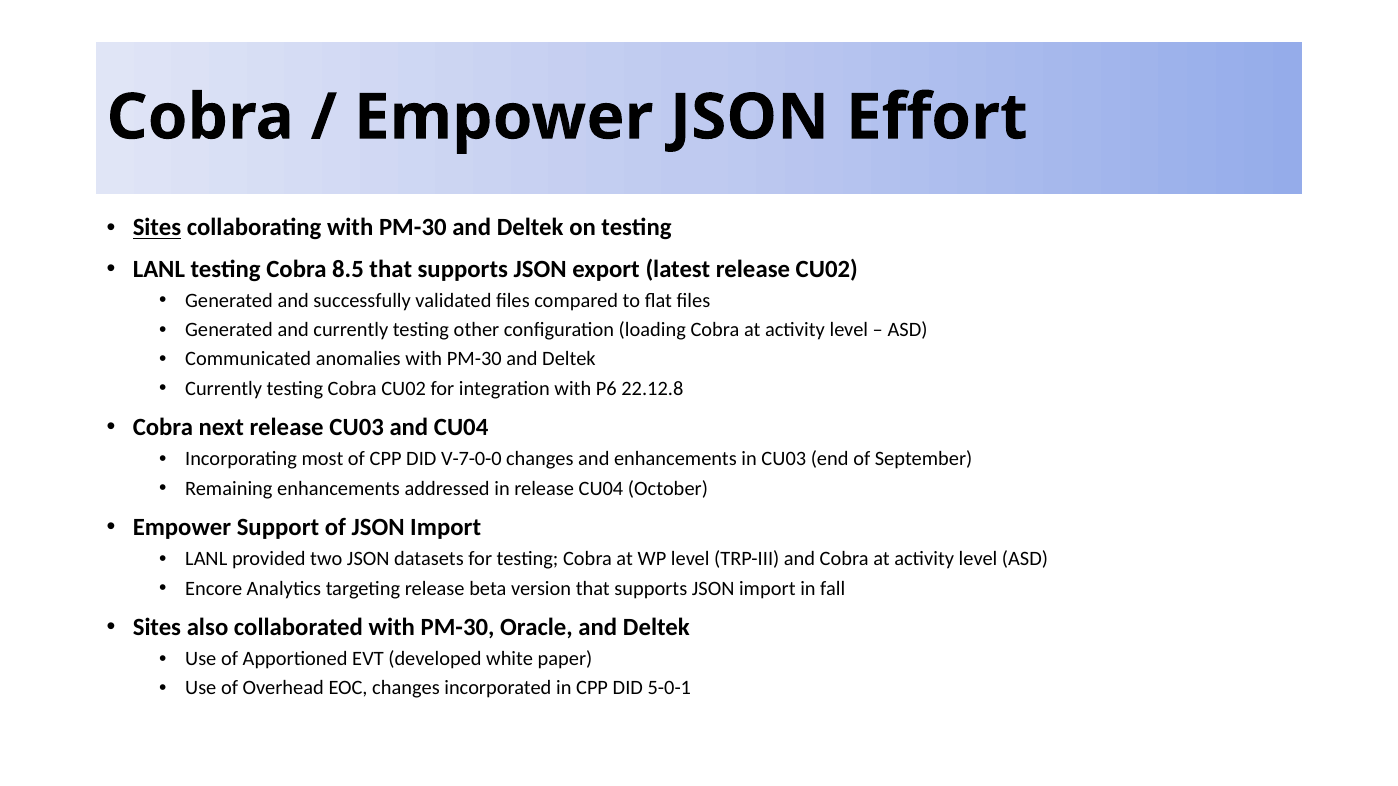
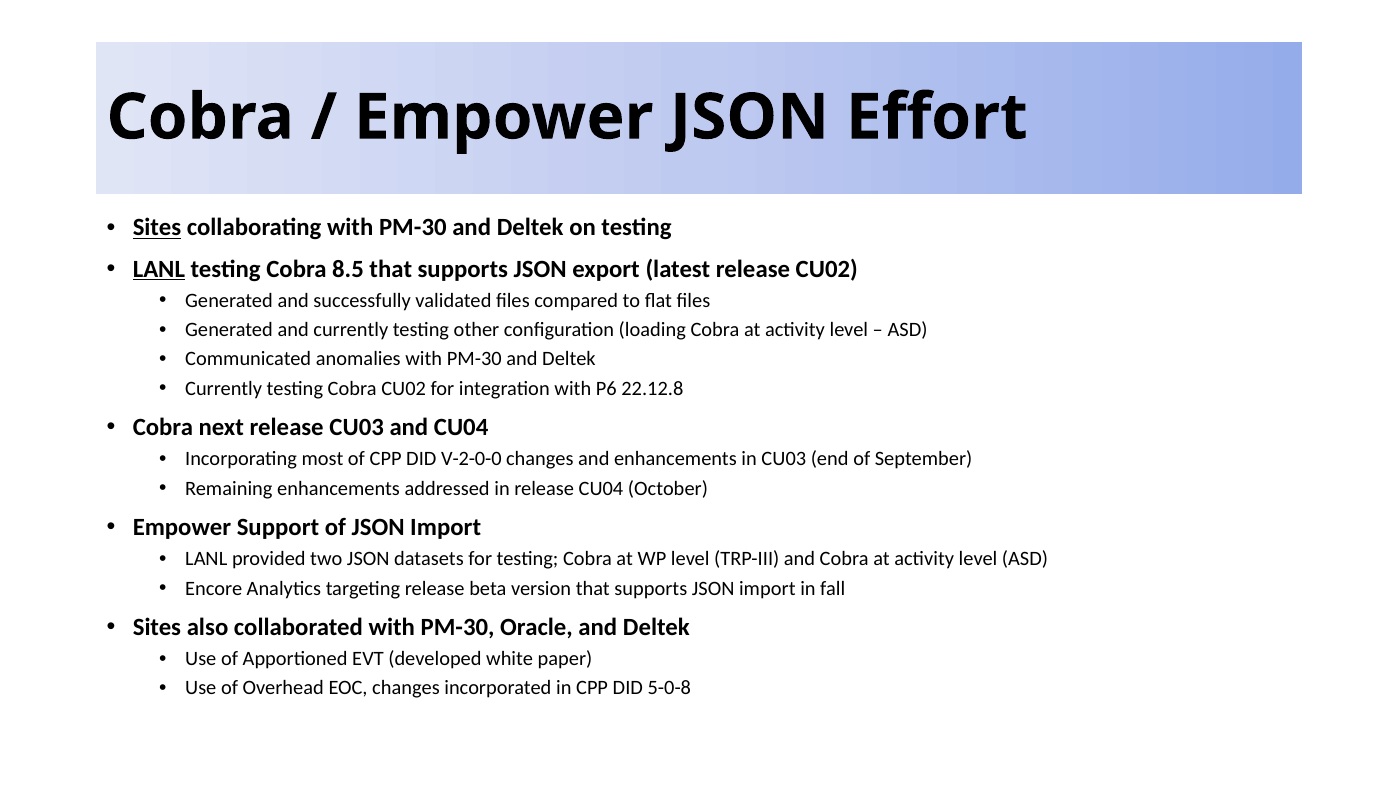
LANL underline: none -> present (159, 269)
V-7-0-0: V-7-0-0 -> V-2-0-0 (471, 459)
5-0-1: 5-0-1 -> 5-0-8 (669, 689)
